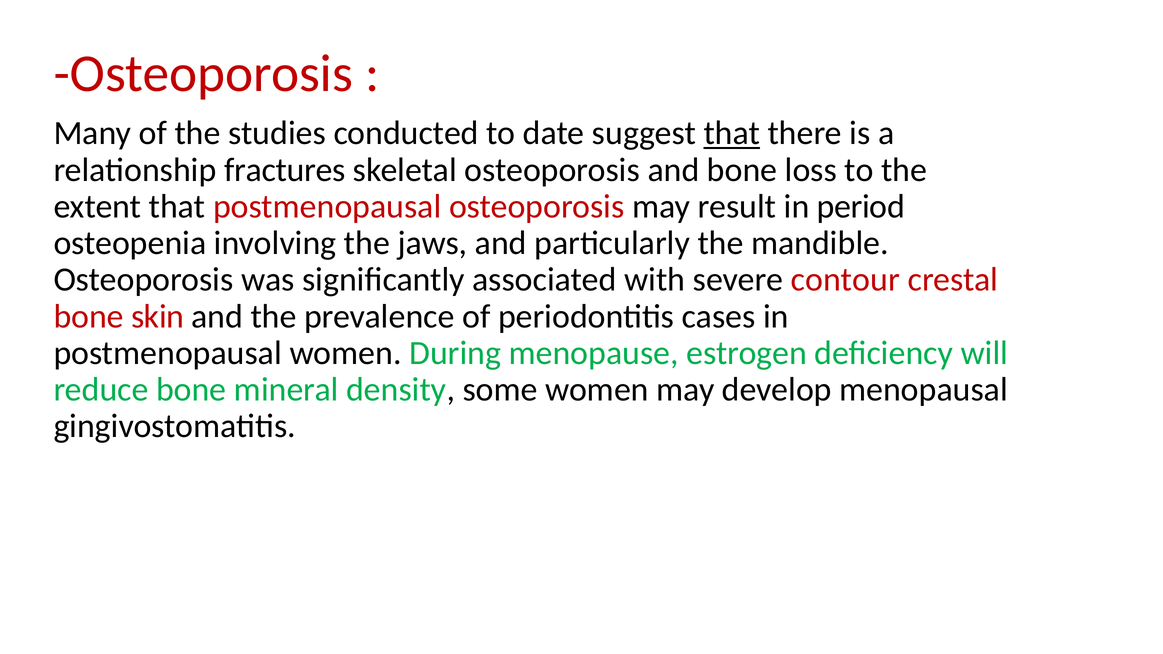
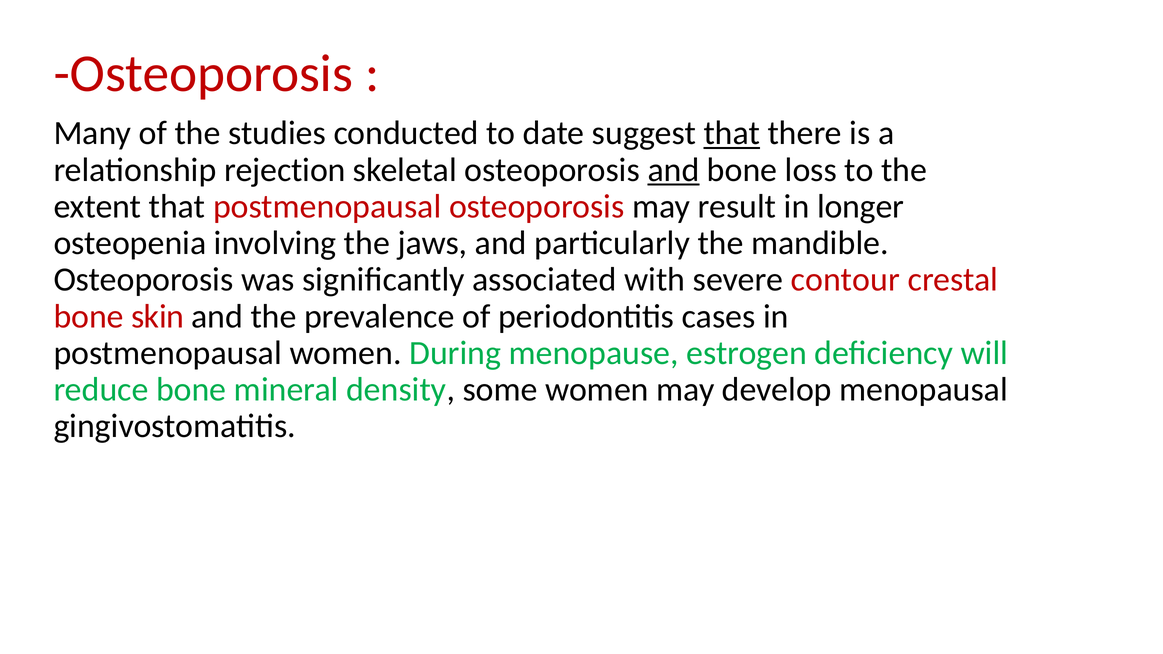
fractures: fractures -> rejection (285, 170)
and underline: none -> present (673, 170)
period: period -> longer (861, 207)
